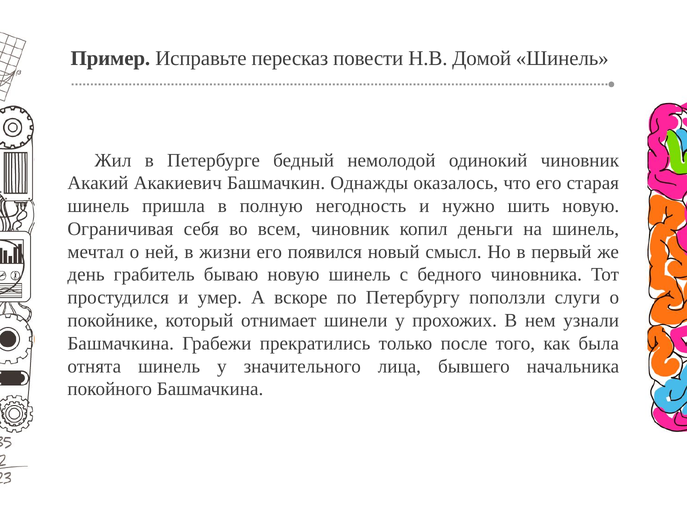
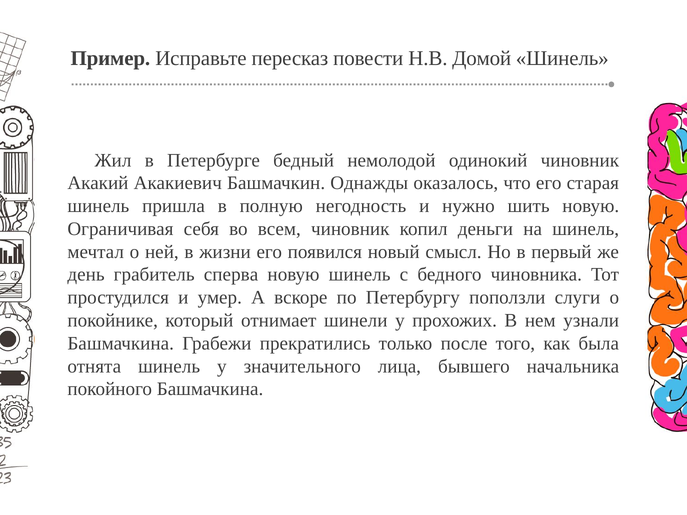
бываю: бываю -> сперва (231, 275)
